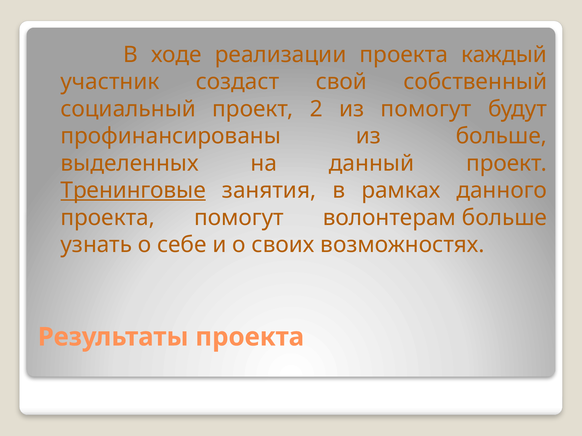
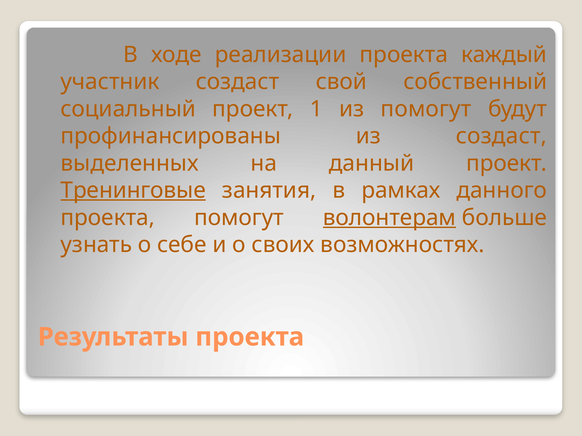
2: 2 -> 1 (316, 109)
из больше: больше -> создаст (501, 136)
волонтерам underline: none -> present (389, 218)
